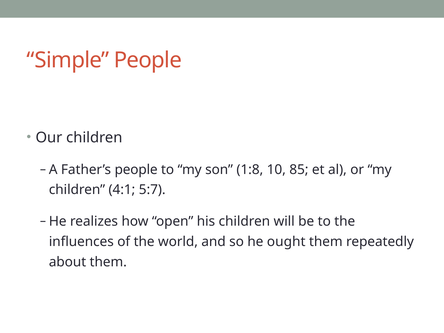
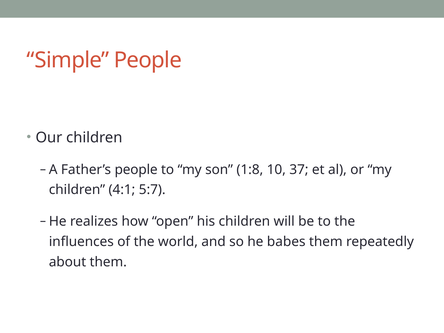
85: 85 -> 37 (299, 170)
ought: ought -> babes (286, 242)
